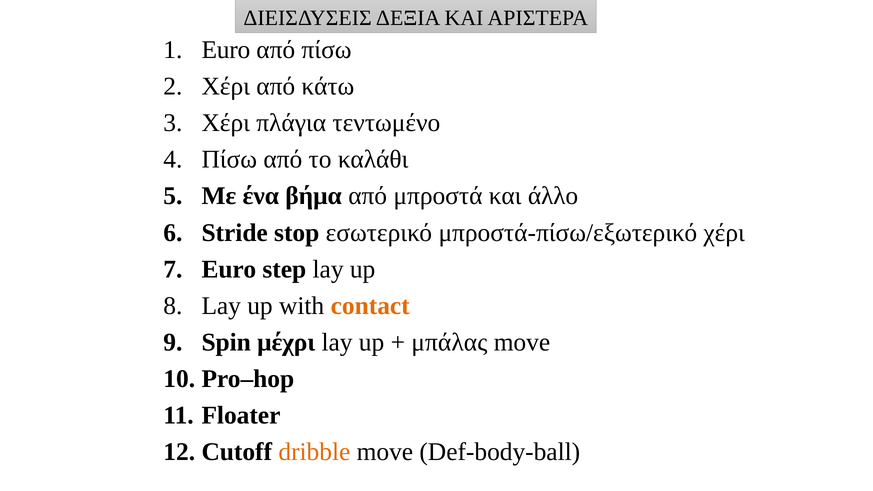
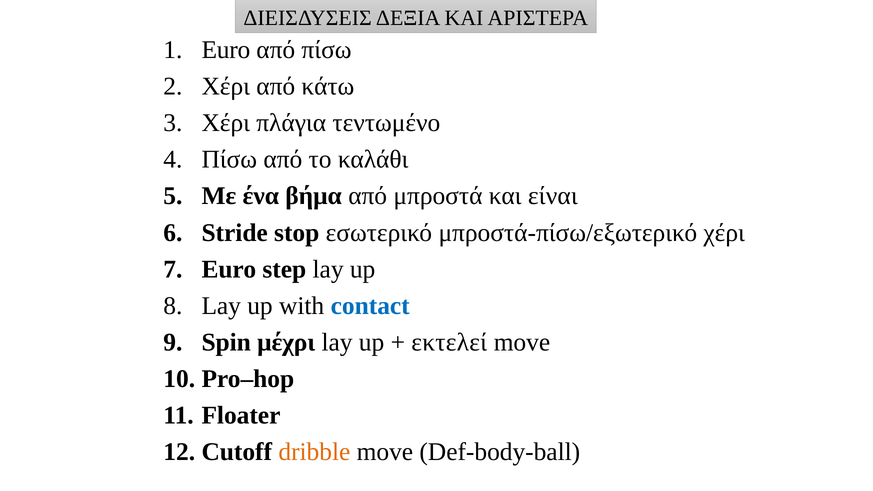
άλλο: άλλο -> είναι (553, 196)
contact colour: orange -> blue (370, 306)
μπάλας: μπάλας -> εκτελεί (449, 342)
